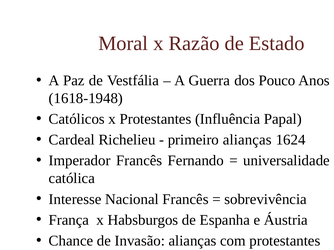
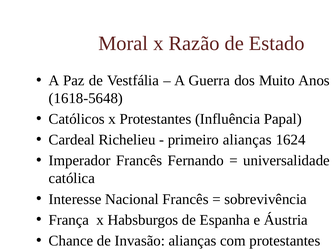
Pouco: Pouco -> Muito (277, 81)
1618-1948: 1618-1948 -> 1618-5648 (86, 98)
